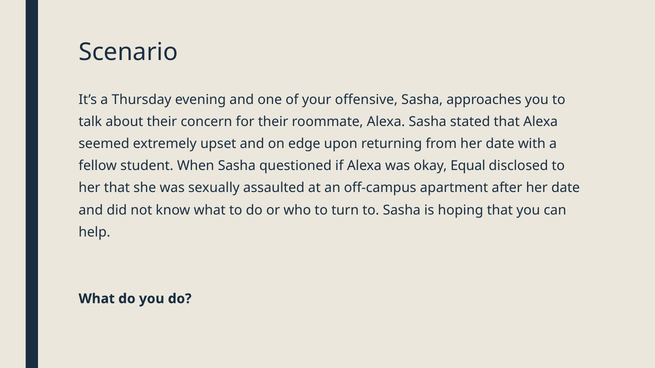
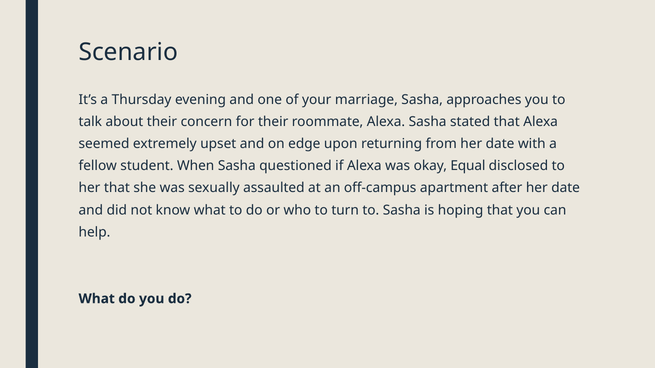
offensive: offensive -> marriage (366, 100)
